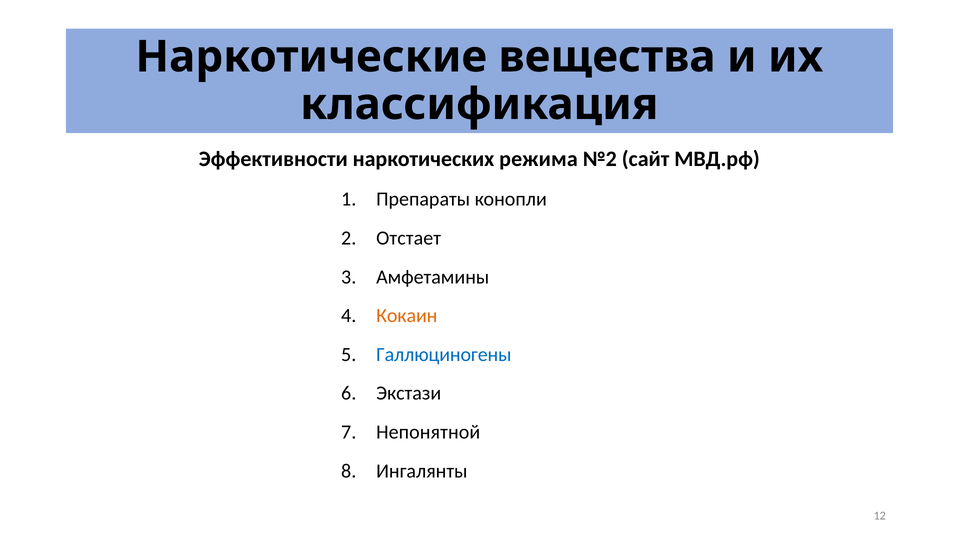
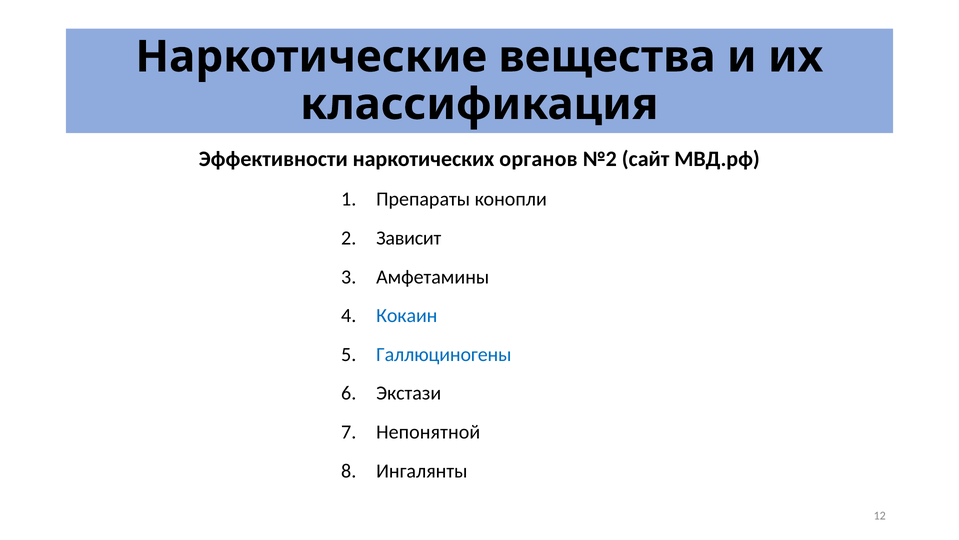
режима: режима -> органов (538, 159)
Отстает: Отстает -> Зависит (409, 238)
Кокаин colour: orange -> blue (407, 315)
